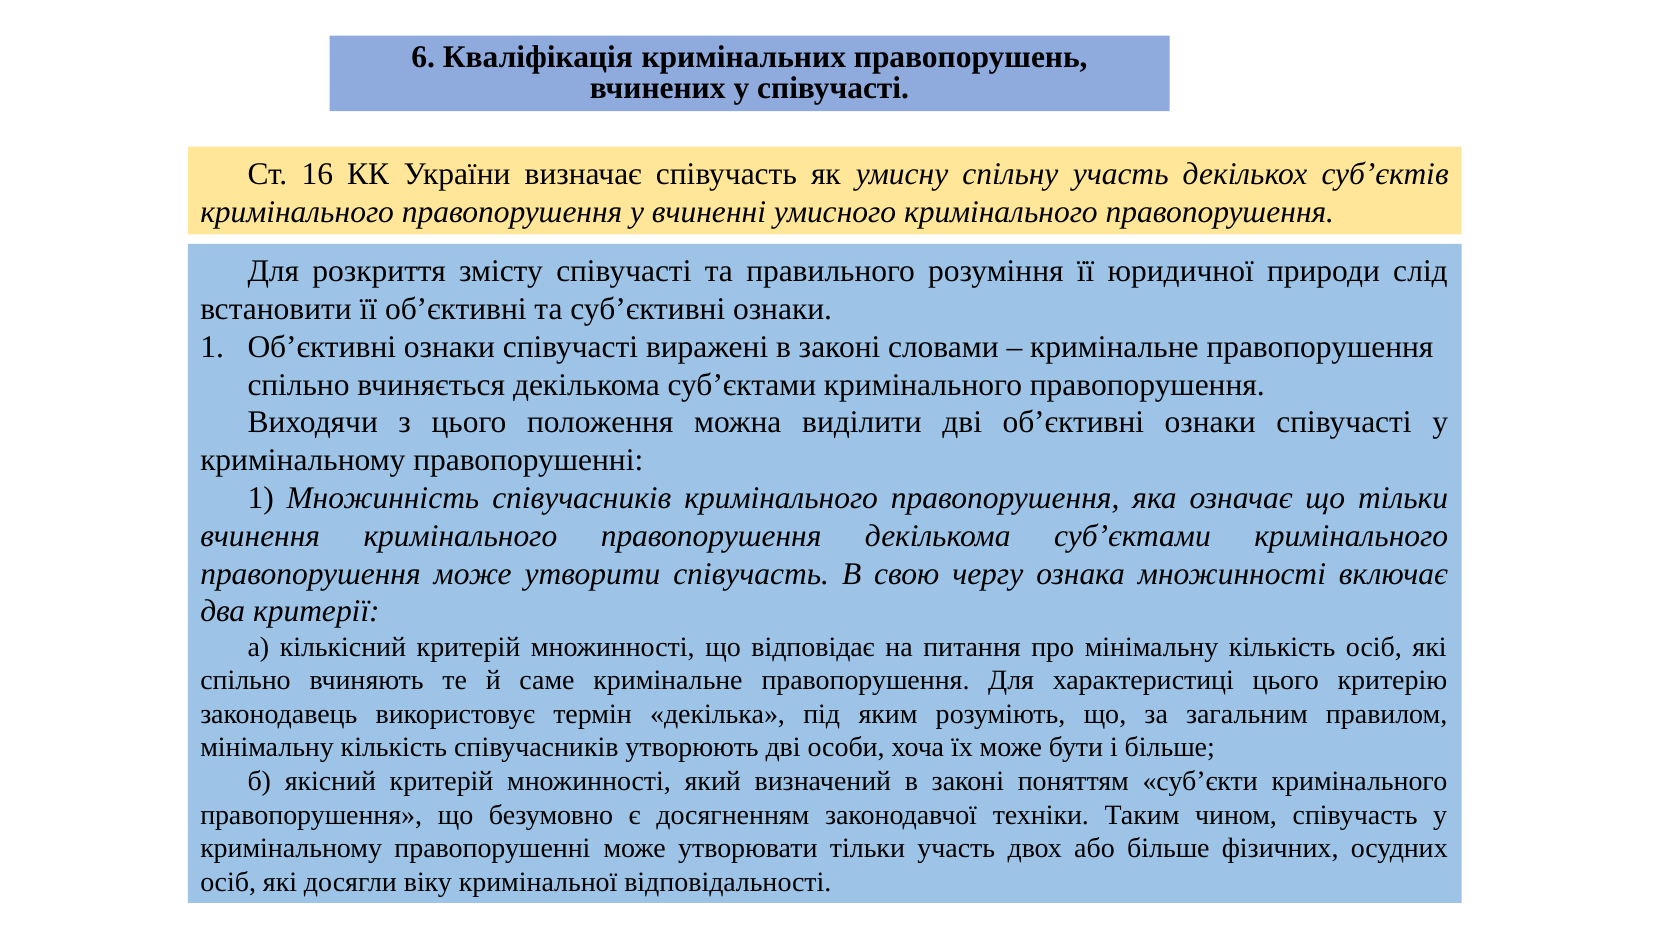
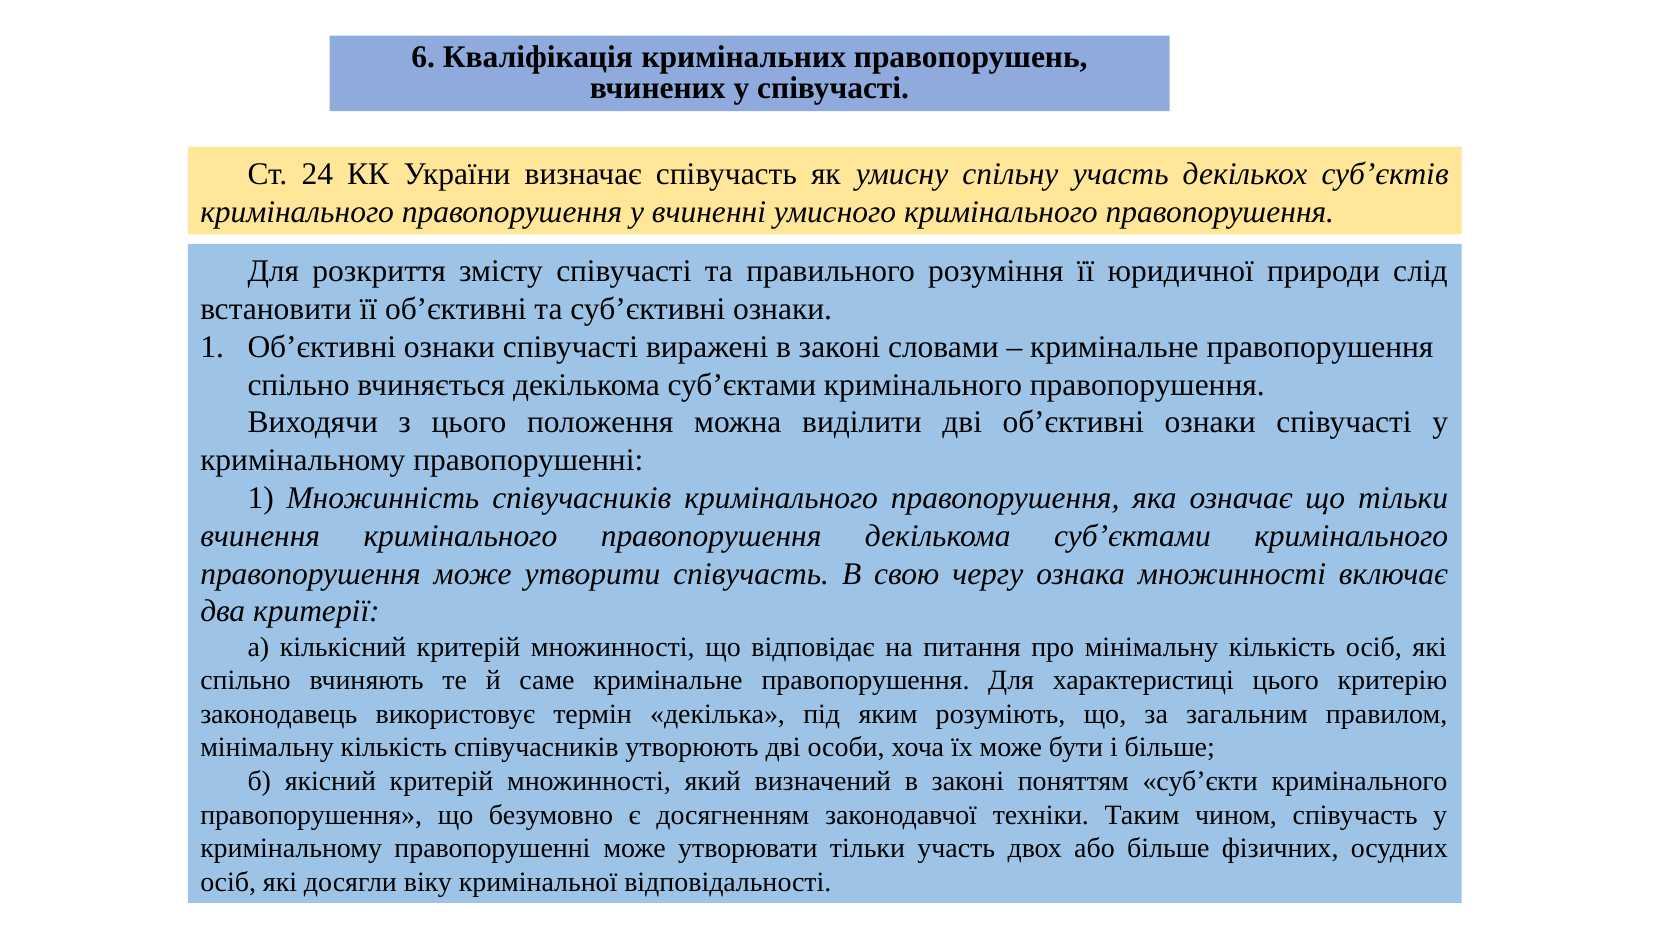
16: 16 -> 24 (317, 174)
